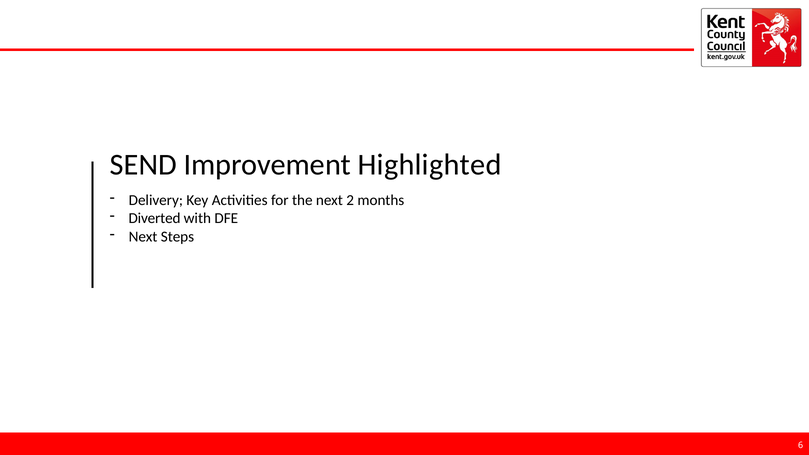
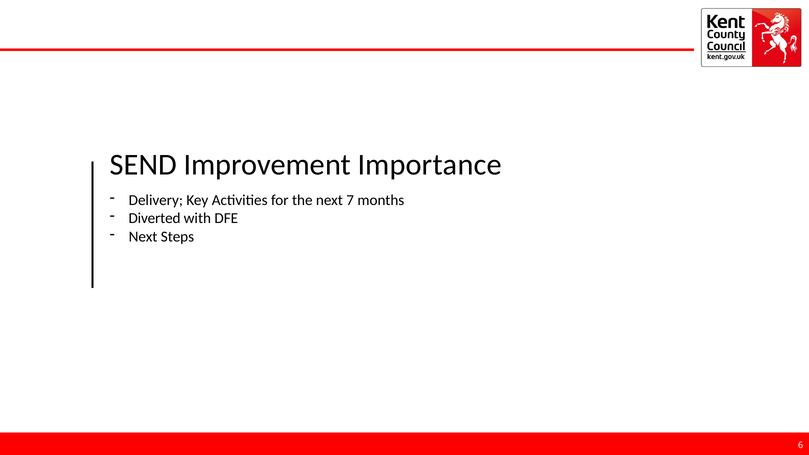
Highlighted: Highlighted -> Importance (430, 165)
2: 2 -> 7 (350, 200)
